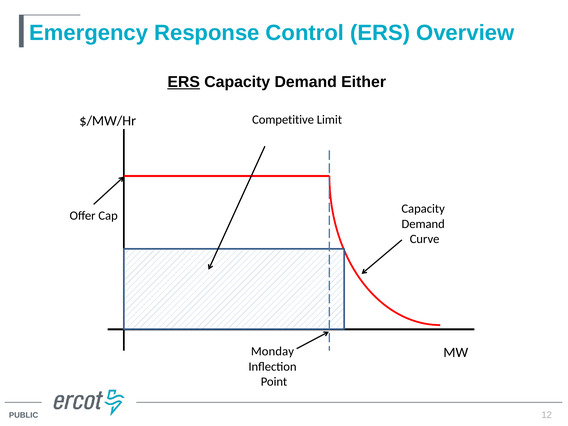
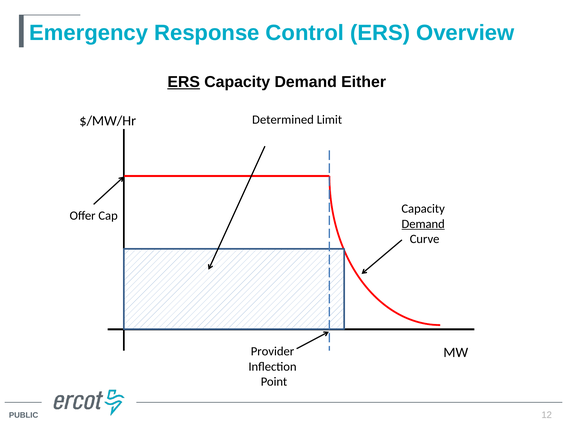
Competitive: Competitive -> Determined (283, 120)
Demand underline: none -> present (423, 224)
Monday: Monday -> Provider (273, 351)
